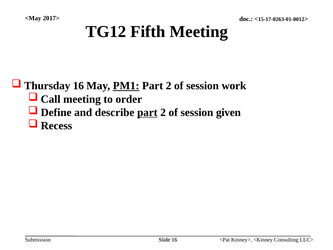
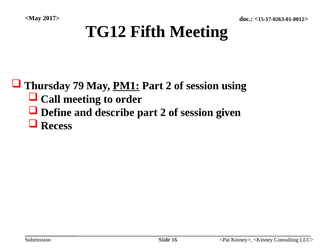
16: 16 -> 79 (78, 86)
work: work -> using (234, 86)
part underline: present -> none (147, 112)
